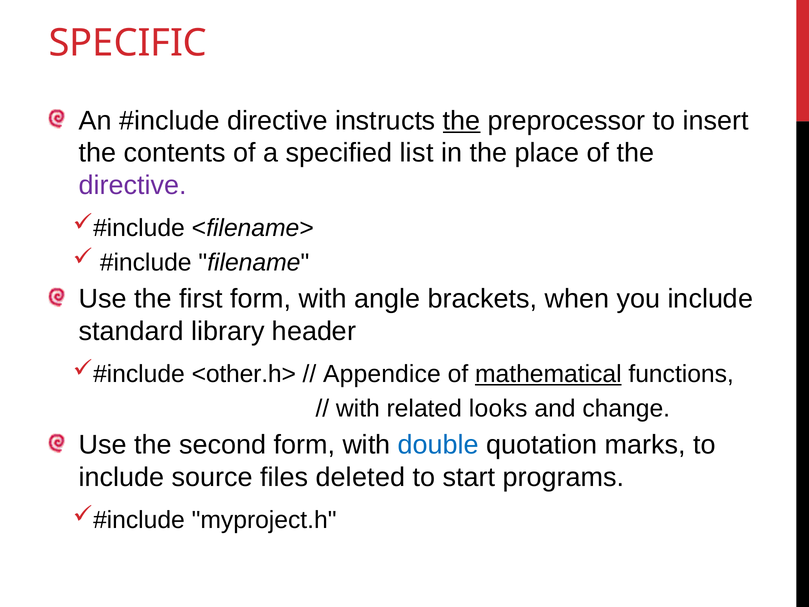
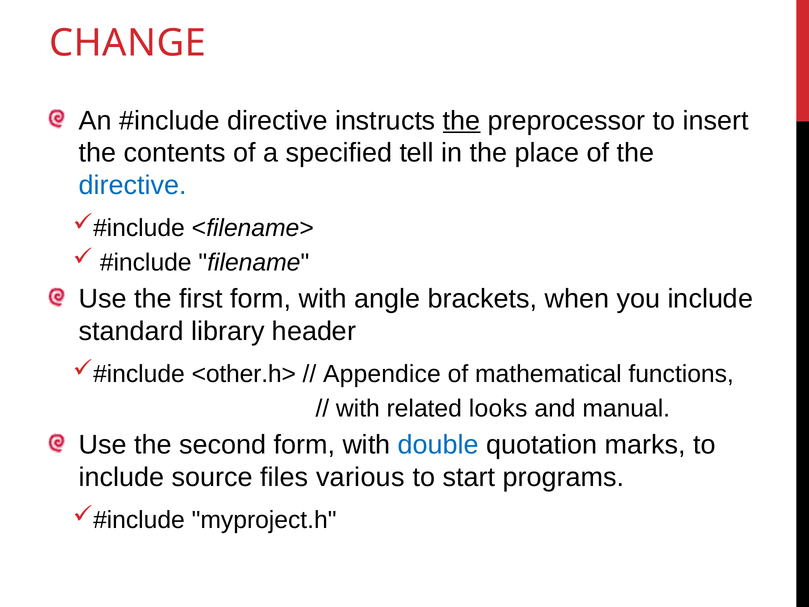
SPECIFIC: SPECIFIC -> CHANGE (128, 43)
list: list -> tell (417, 153)
directive colour: purple -> blue (133, 185)
mathematical underline: present -> none (548, 374)
change: change -> manual (626, 408)
deleted: deleted -> various (360, 477)
